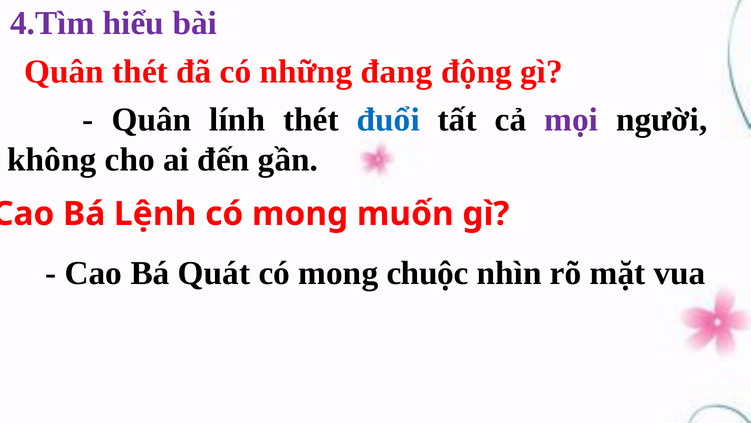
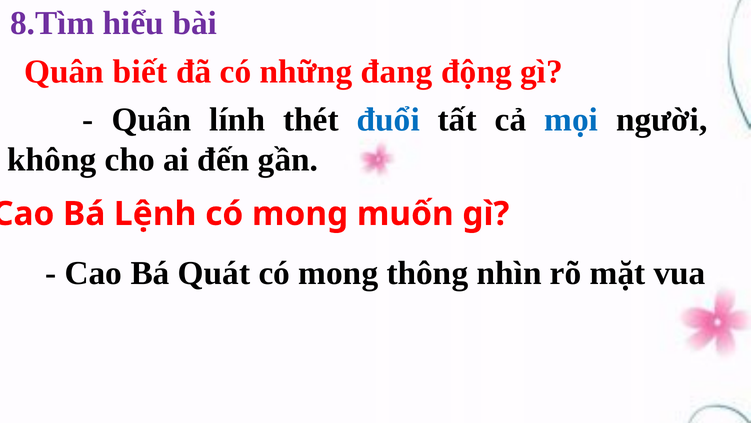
4.Tìm: 4.Tìm -> 8.Tìm (52, 23)
Quân thét: thét -> biết (140, 72)
mọi colour: purple -> blue (571, 120)
chuộc: chuộc -> thông (427, 273)
